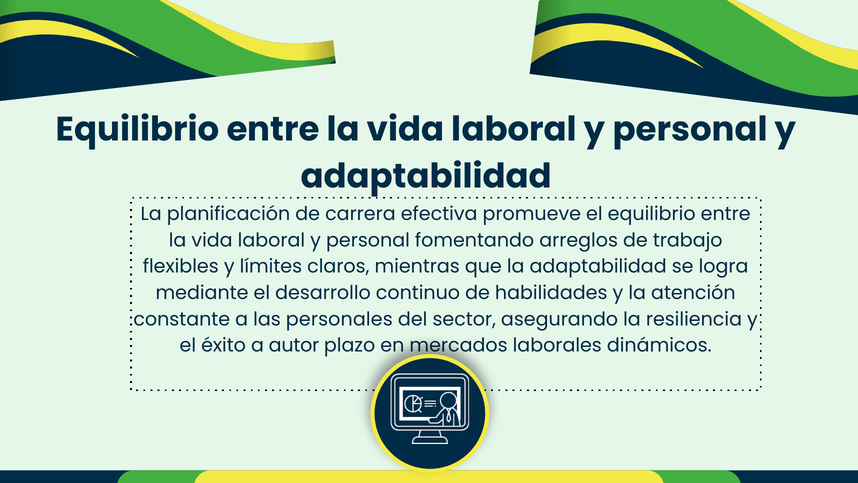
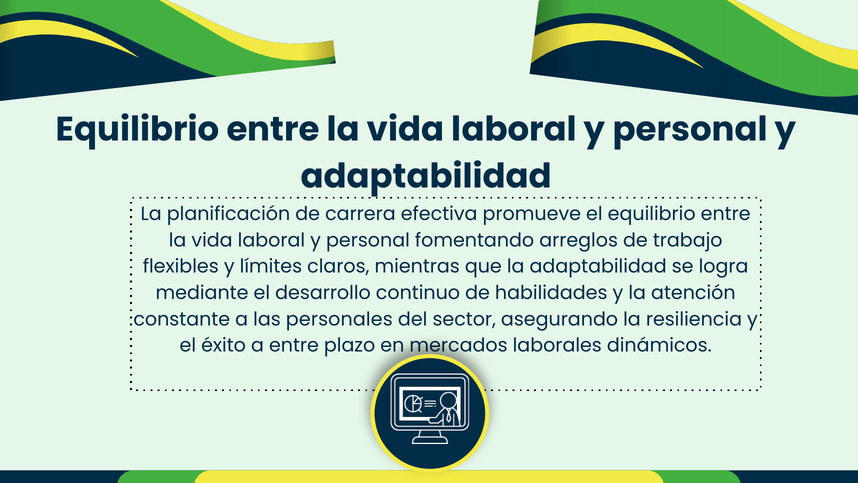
a autor: autor -> entre (294, 345)
